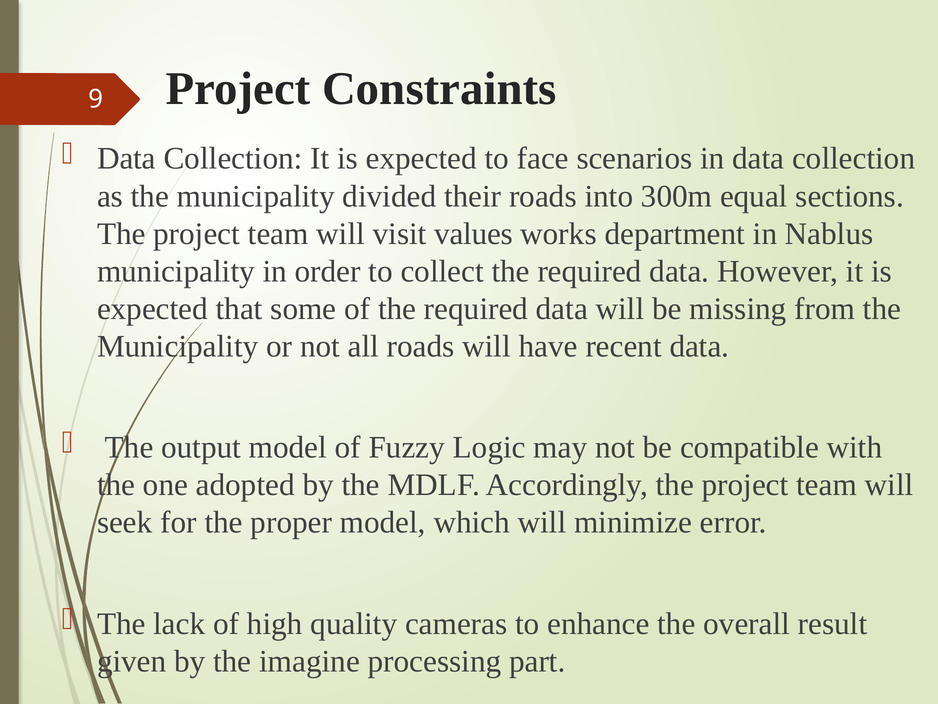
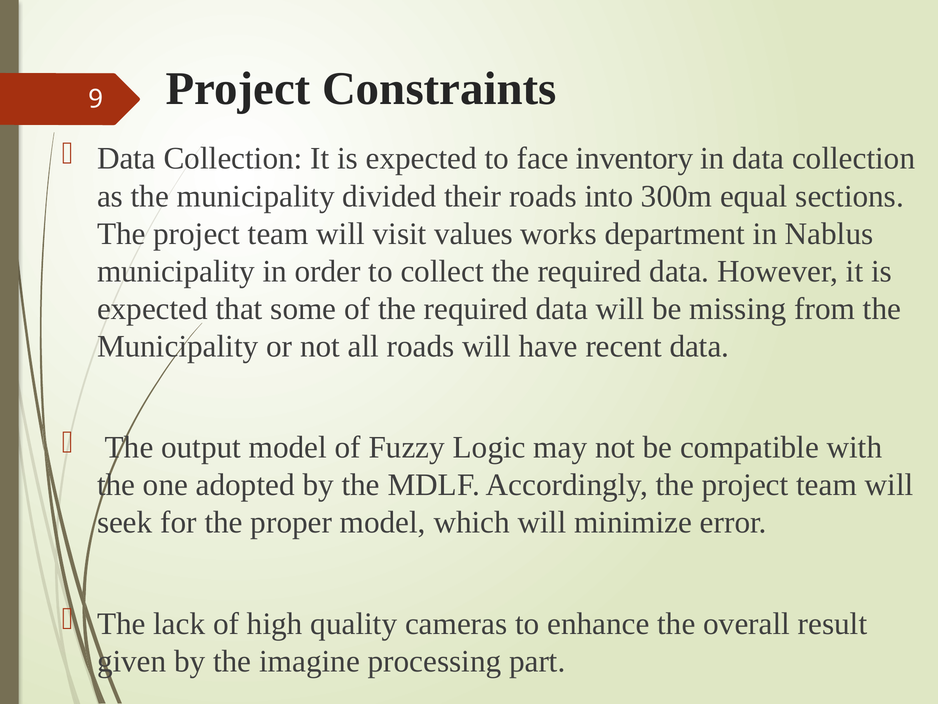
scenarios: scenarios -> inventory (635, 159)
